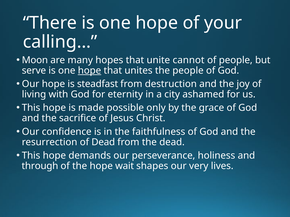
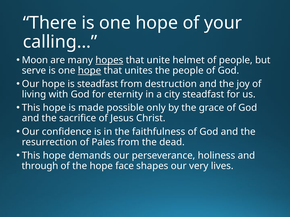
hopes underline: none -> present (109, 60)
cannot: cannot -> helmet (189, 60)
city ashamed: ashamed -> steadfast (203, 95)
of Dead: Dead -> Pales (103, 142)
wait: wait -> face (125, 166)
